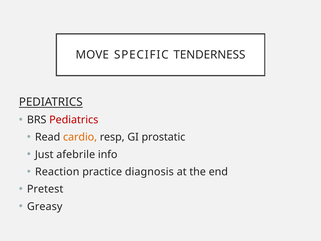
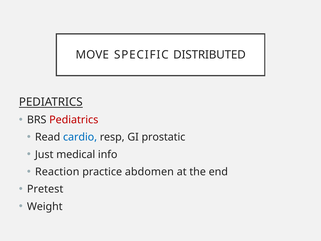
TENDERNESS: TENDERNESS -> DISTRIBUTED (209, 55)
cardio colour: orange -> blue (80, 137)
afebrile: afebrile -> medical (76, 154)
diagnosis: diagnosis -> abdomen (149, 172)
Greasy: Greasy -> Weight (45, 206)
